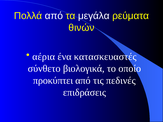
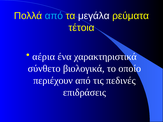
από colour: white -> light blue (54, 16)
θινών: θινών -> τέτοια (81, 28)
κατασκευαστές: κατασκευαστές -> χαρακτηριστικά (105, 57)
προκύπτει: προκύπτει -> περιέχουν (53, 81)
